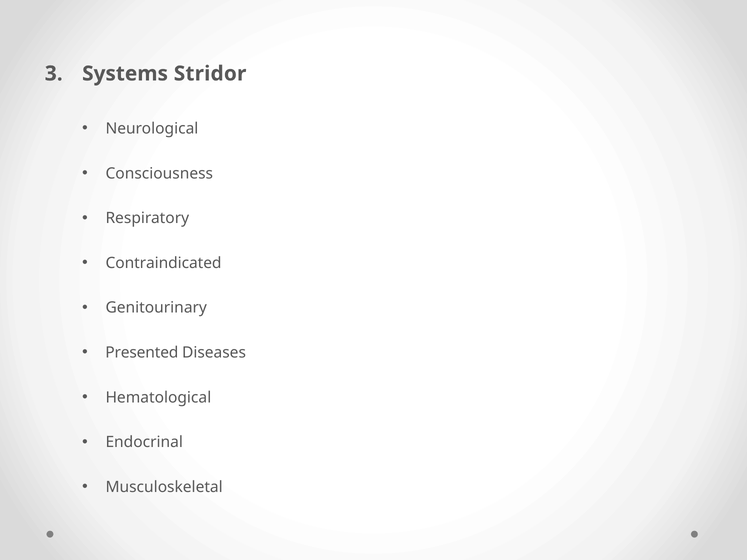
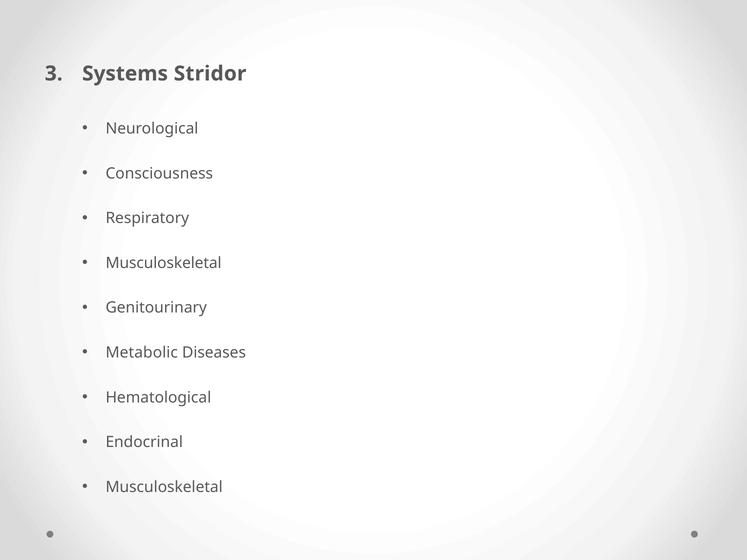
Contraindicated: Contraindicated -> Musculoskeletal (164, 263)
Presented: Presented -> Metabolic (142, 353)
